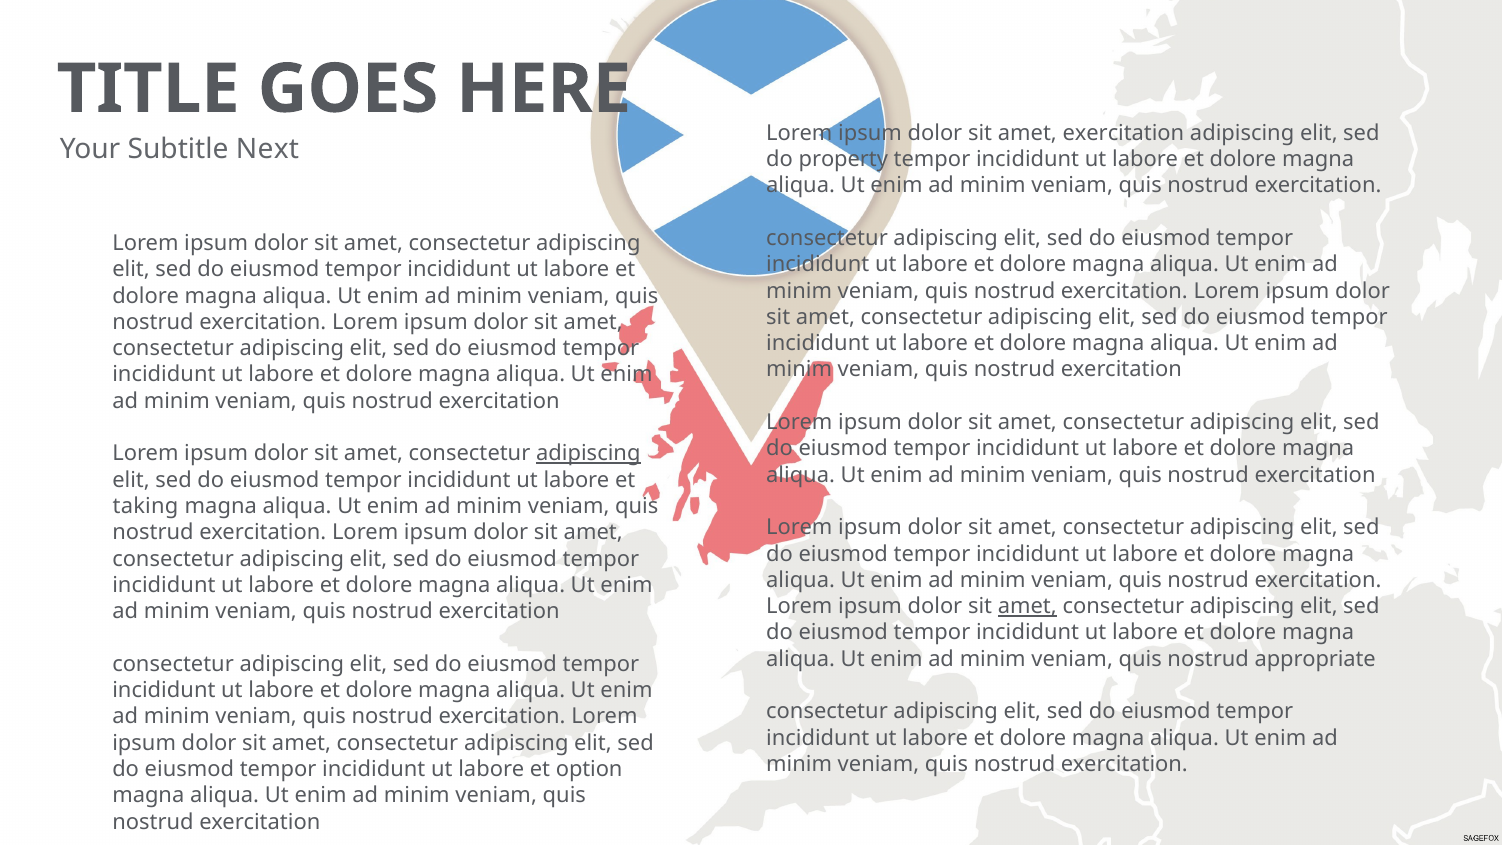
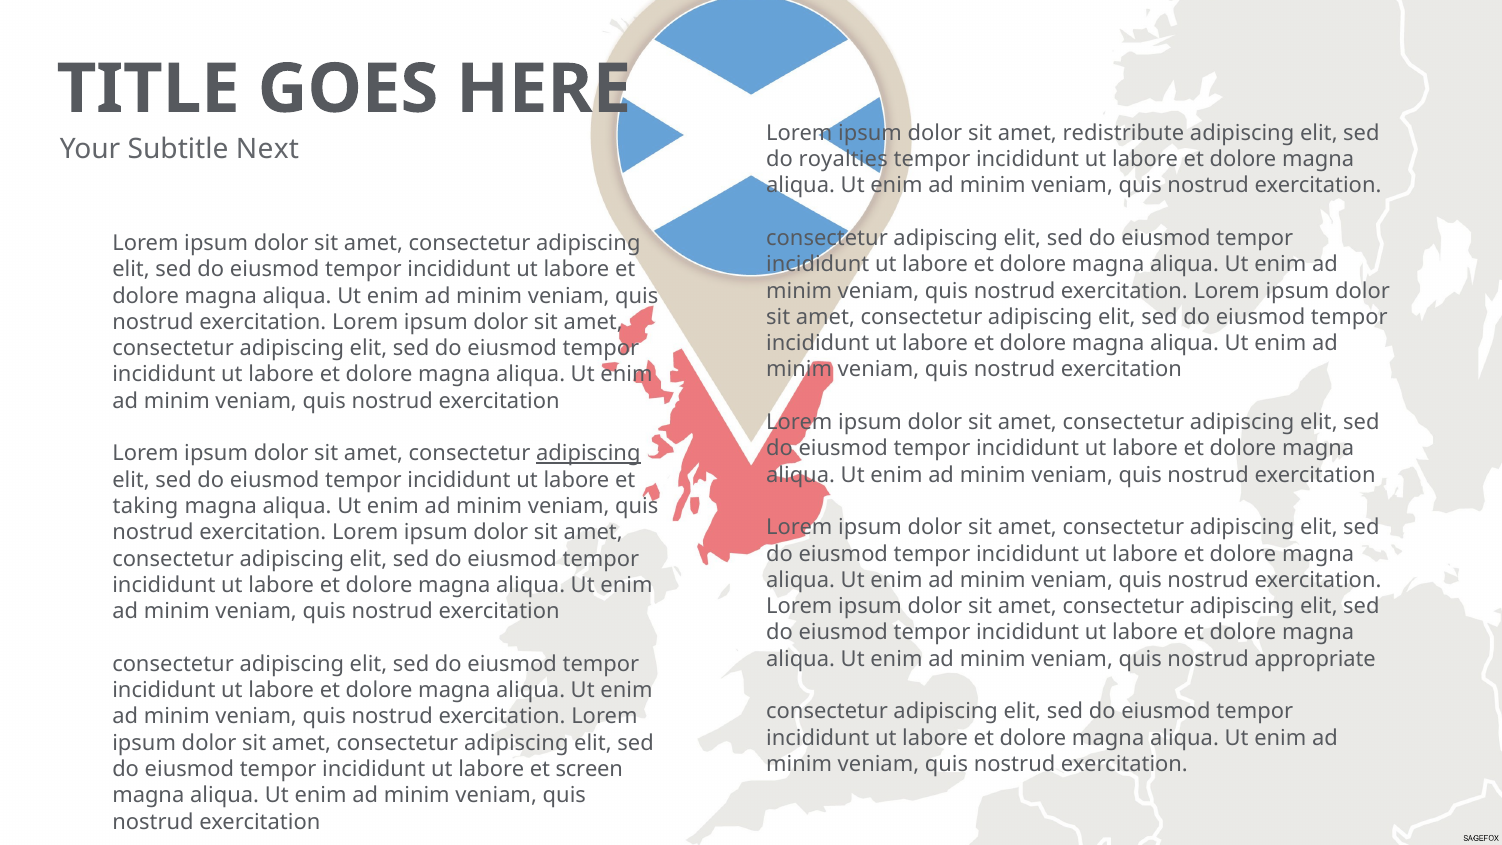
amet exercitation: exercitation -> redistribute (1123, 133)
property: property -> royalties (843, 159)
amet underline: present -> none (1027, 606)
option: option -> screen (589, 769)
